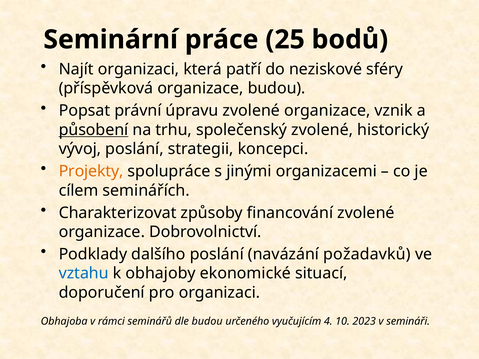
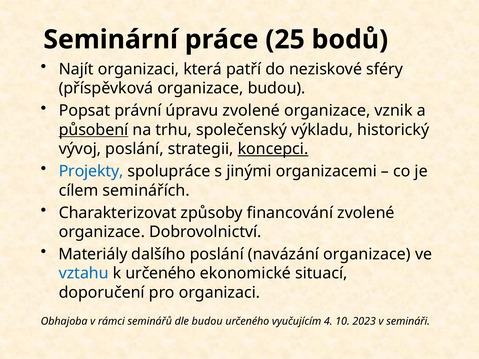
společenský zvolené: zvolené -> výkladu (322, 130)
koncepci underline: none -> present (273, 149)
Projekty colour: orange -> blue (91, 171)
Podklady: Podklady -> Materiály (93, 254)
navázání požadavků: požadavků -> organizace (367, 254)
k obhajoby: obhajoby -> určeného (161, 274)
